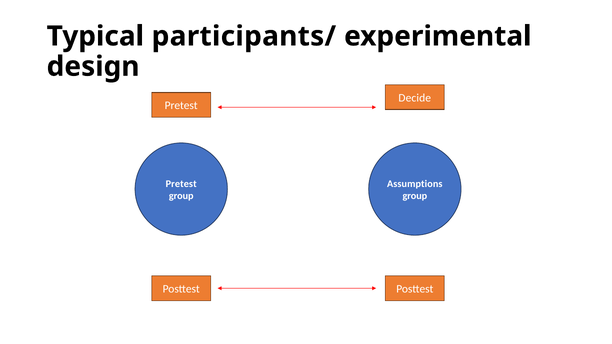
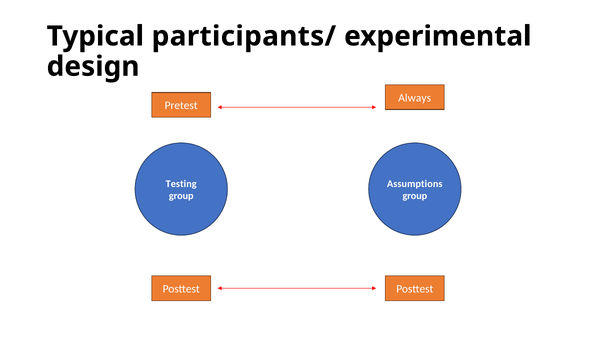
Decide: Decide -> Always (415, 98)
Pretest: Pretest -> Testing (181, 184)
